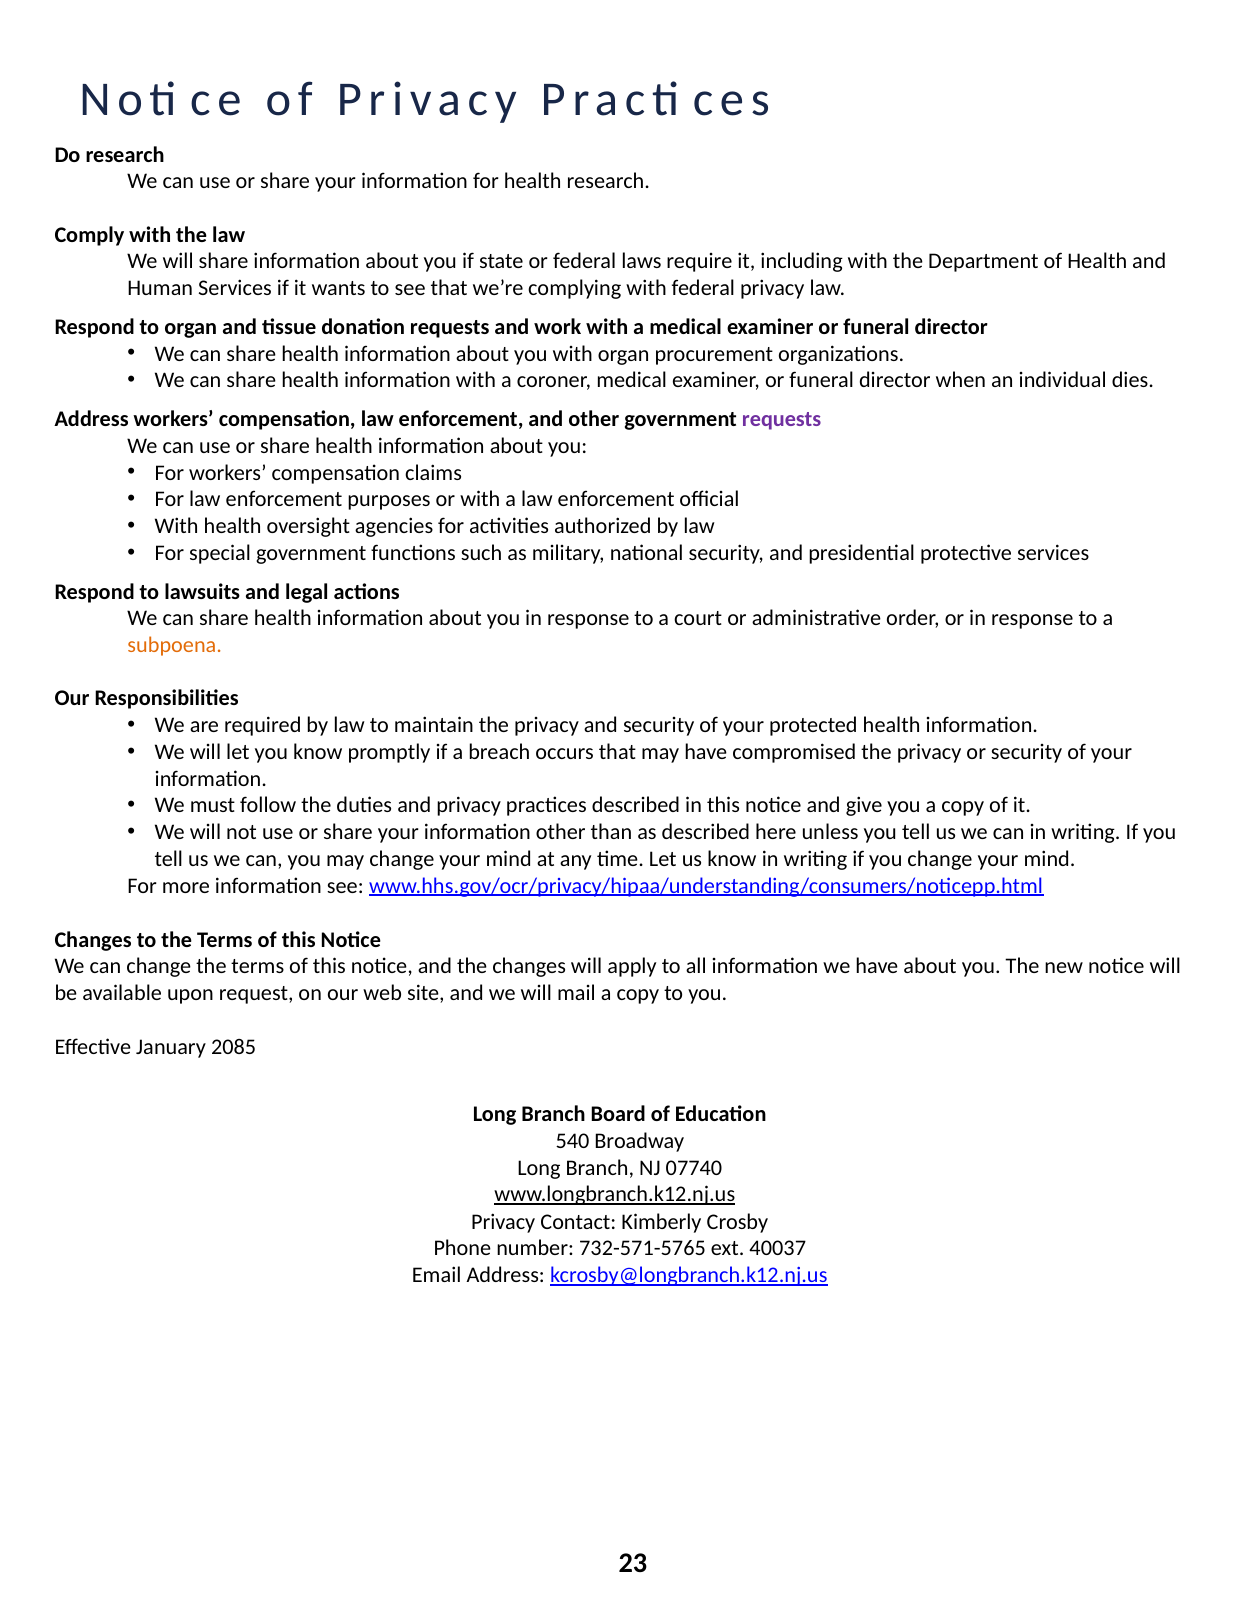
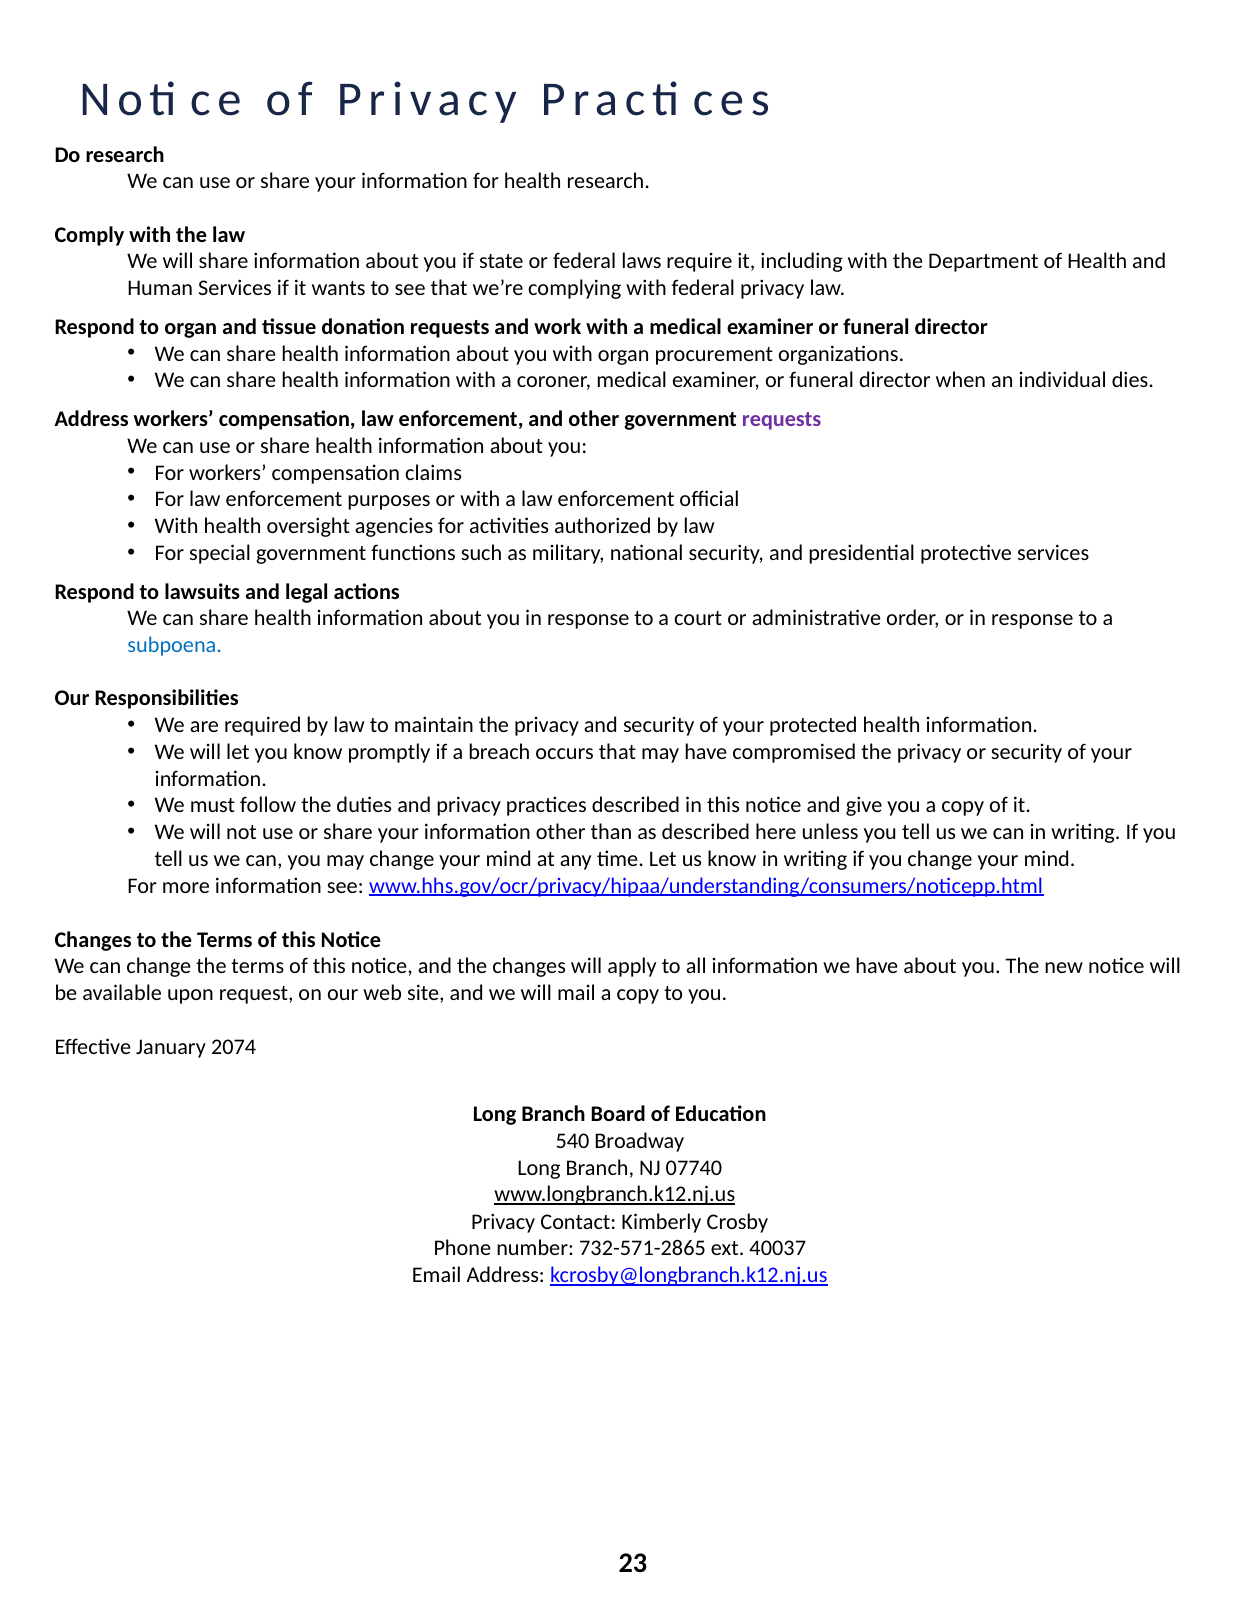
subpoena colour: orange -> blue (175, 645)
2085: 2085 -> 2074 (234, 1047)
732-571-5765: 732-571-5765 -> 732-571-2865 (643, 1249)
